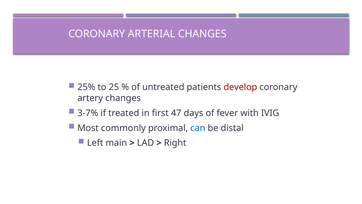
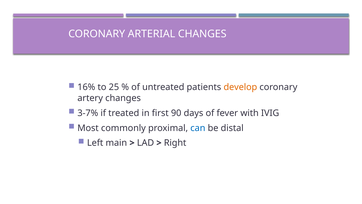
25%: 25% -> 16% (86, 87)
develop colour: red -> orange (240, 87)
47: 47 -> 90 (176, 113)
